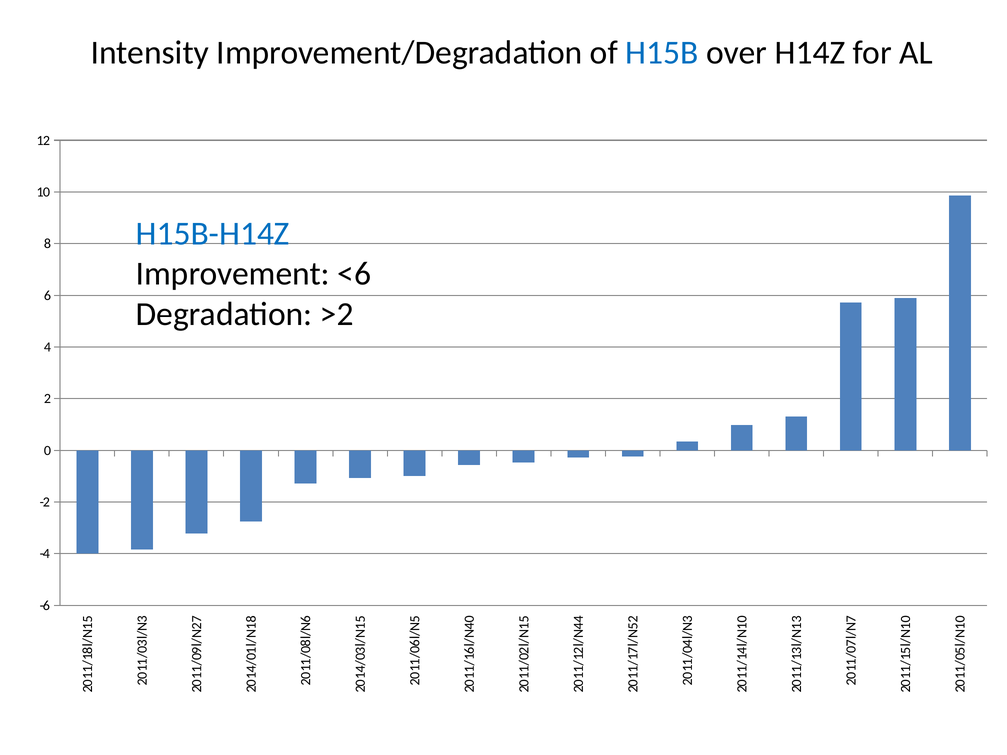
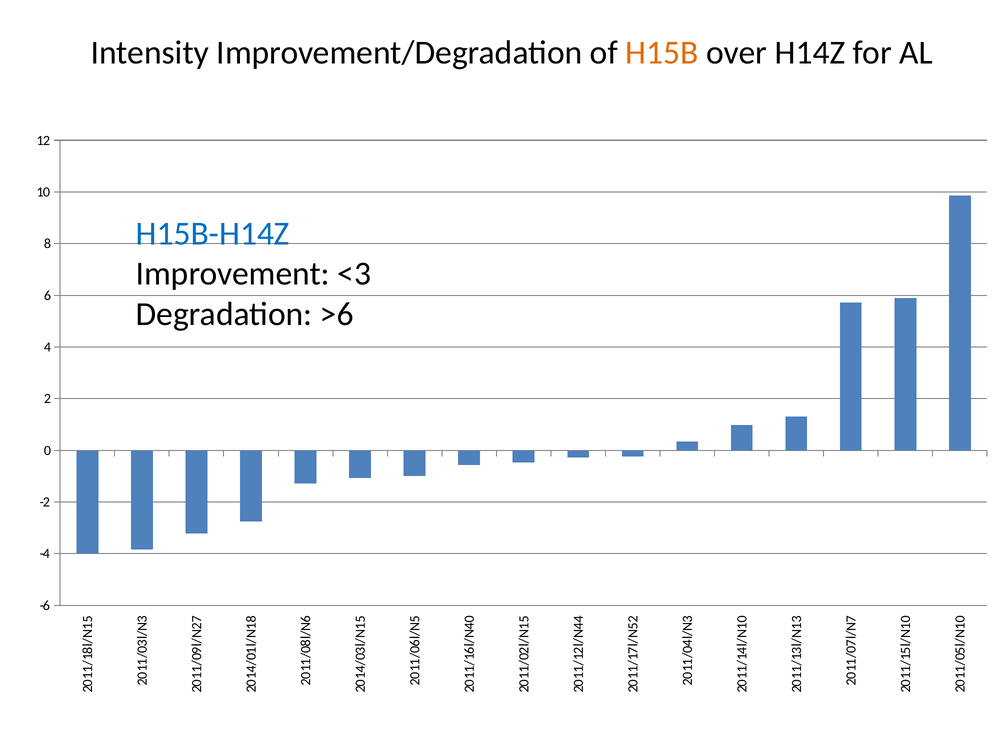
H15B colour: blue -> orange (662, 53)
<6: <6 -> <3 (354, 274)
>2: >2 -> >6 (337, 314)
